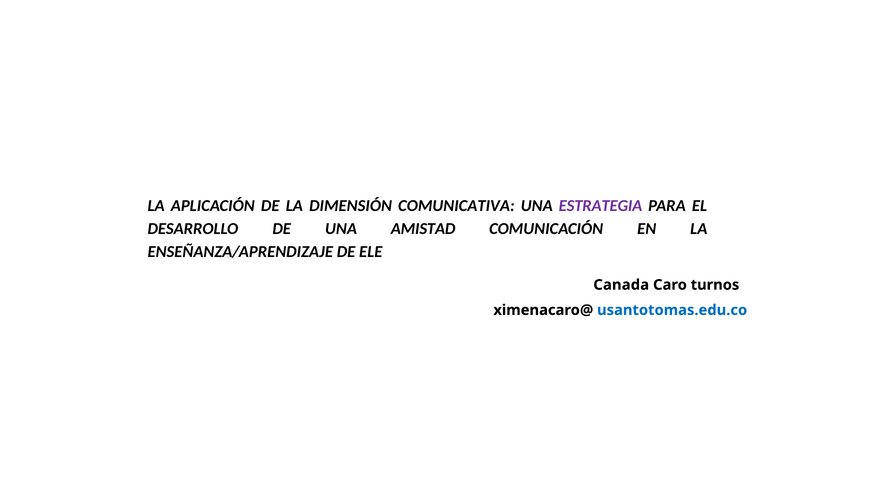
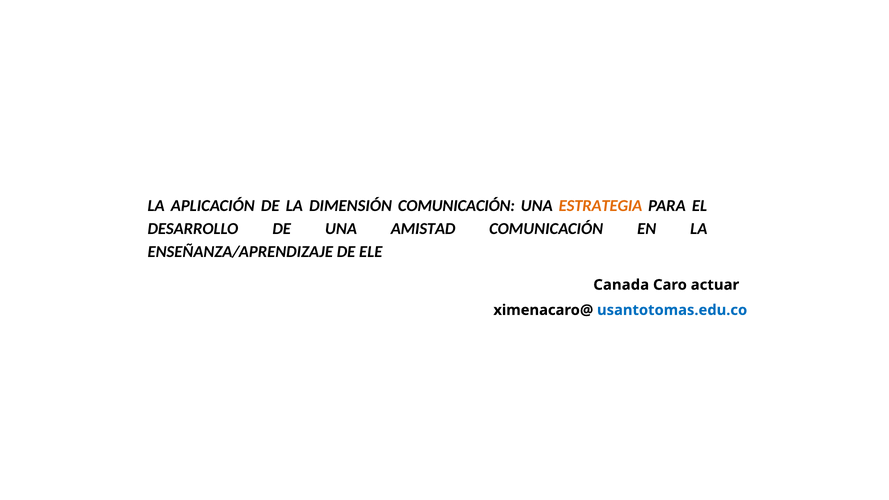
DIMENSIÓN COMUNICATIVA: COMUNICATIVA -> COMUNICACIÓN (456, 206)
ESTRATEGIA colour: purple -> orange (601, 206)
turnos: turnos -> actuar (715, 285)
